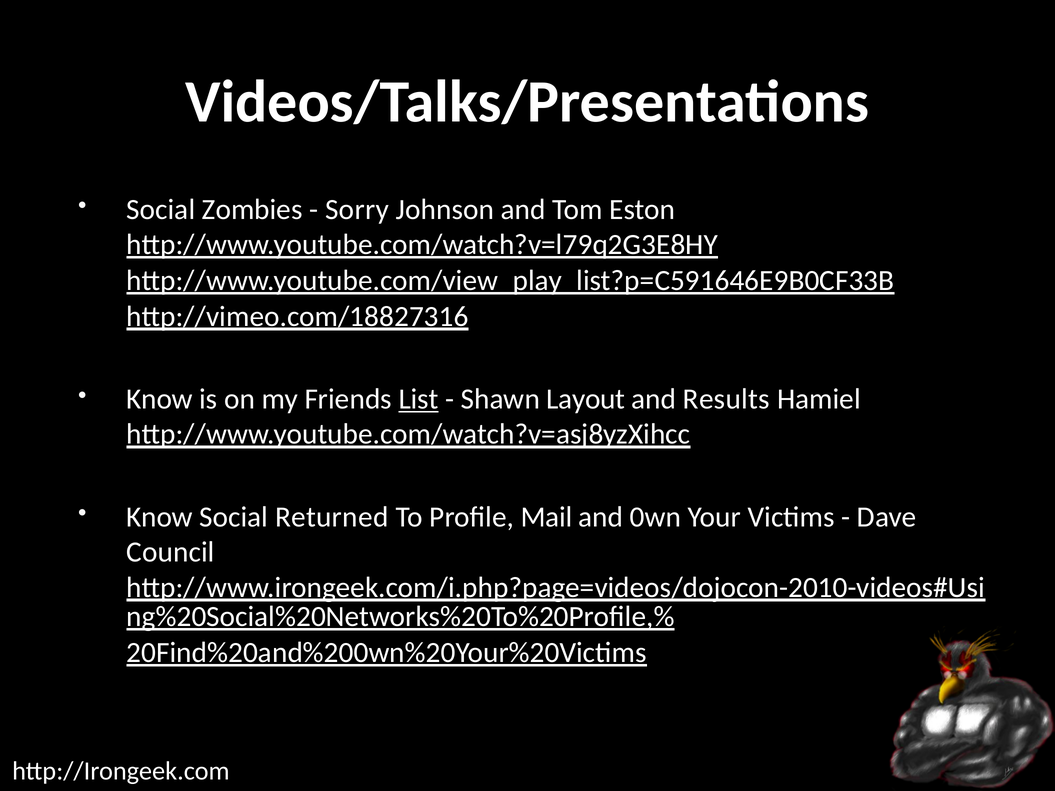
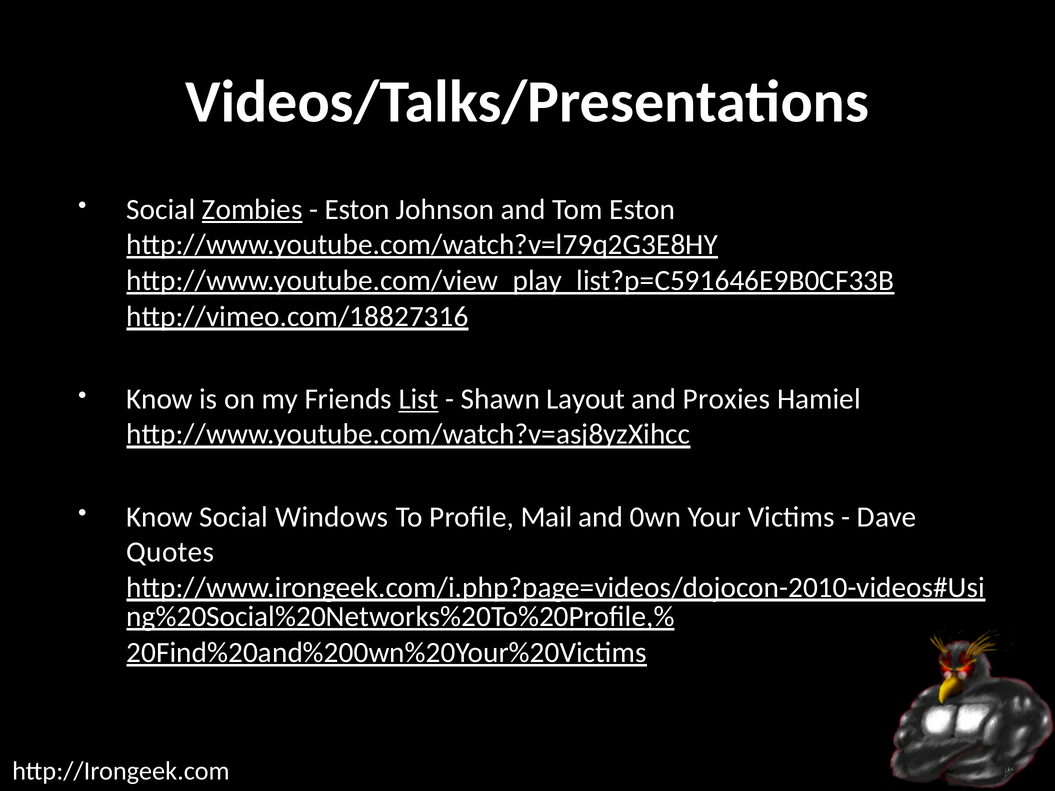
Zombies underline: none -> present (252, 210)
Sorry: Sorry -> Eston (357, 210)
Results: Results -> Proxies (726, 399)
Returned: Returned -> Windows (332, 517)
Council: Council -> Quotes (170, 552)
